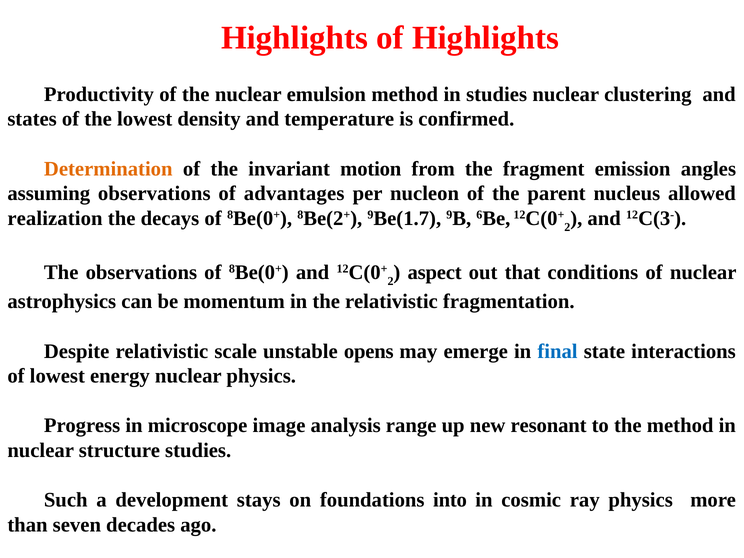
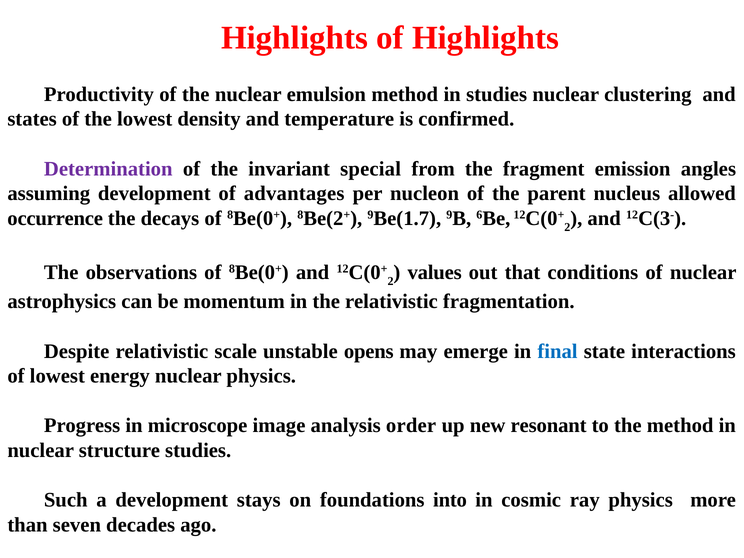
Determination colour: orange -> purple (108, 169)
motion: motion -> special (371, 169)
assuming observations: observations -> development (154, 193)
realization: realization -> occurrence (55, 218)
aspect: aspect -> values (435, 272)
range: range -> order (411, 426)
